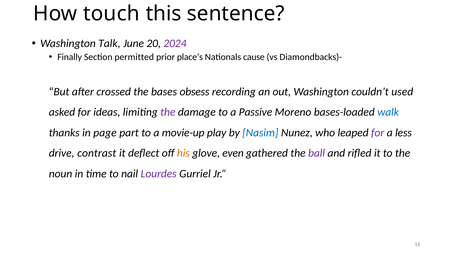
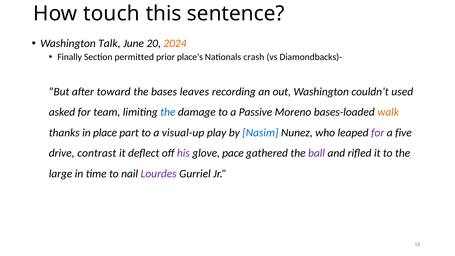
2024 colour: purple -> orange (175, 43)
cause: cause -> crash (254, 57)
crossed: crossed -> toward (114, 92)
obsess: obsess -> leaves (194, 92)
ideas: ideas -> team (107, 112)
the colour: purple -> blue (168, 112)
walk colour: blue -> orange (388, 112)
page: page -> place (105, 133)
movie-up: movie-up -> visual-up (183, 133)
less: less -> five (403, 133)
his colour: orange -> purple (183, 153)
even: even -> pace (233, 153)
noun: noun -> large (61, 174)
